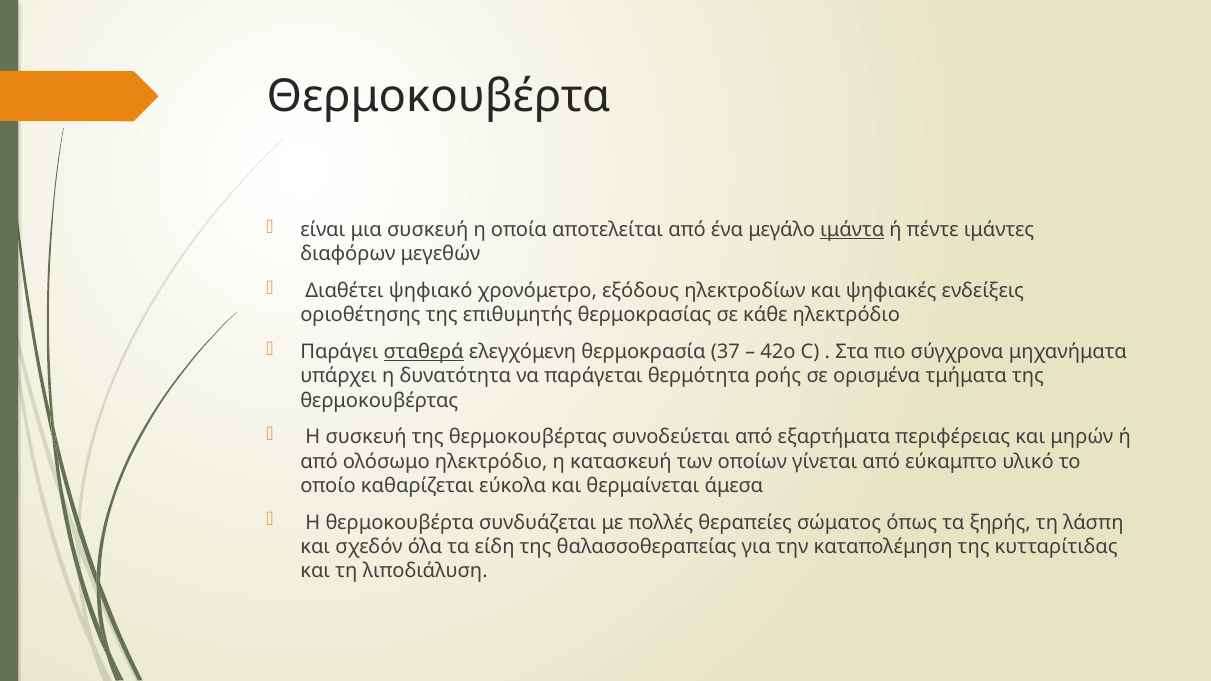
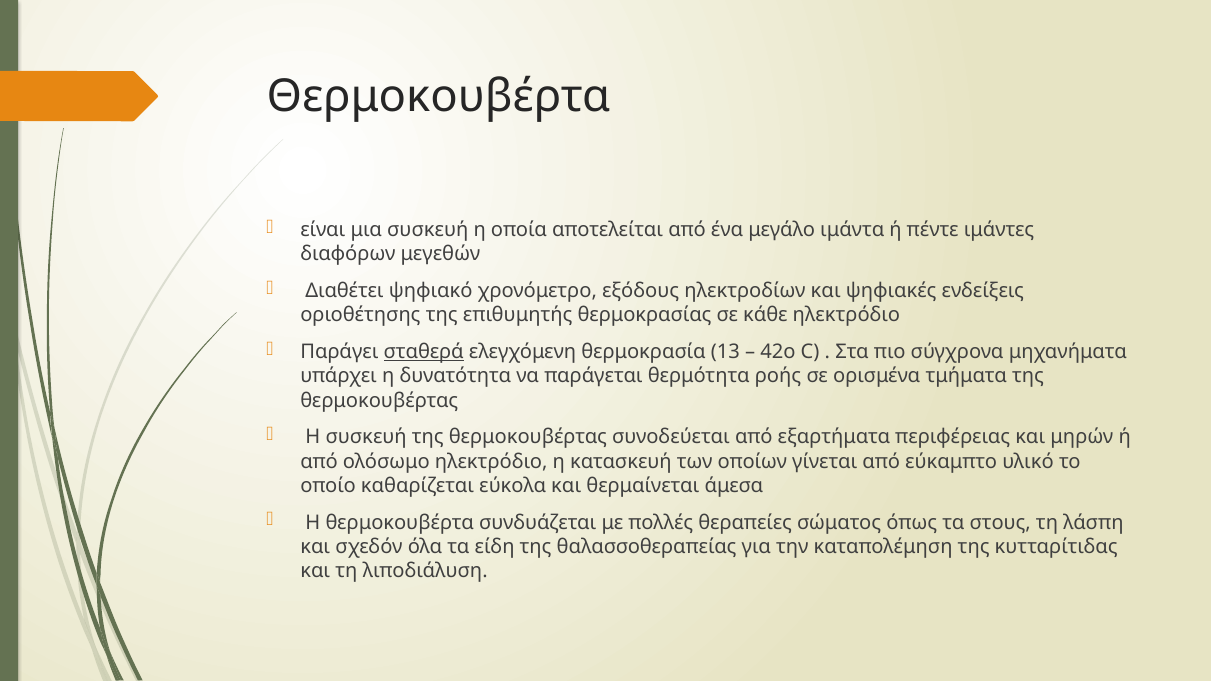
ιμάντα underline: present -> none (852, 230)
37: 37 -> 13 (725, 352)
ξηρής: ξηρής -> στους (1000, 523)
